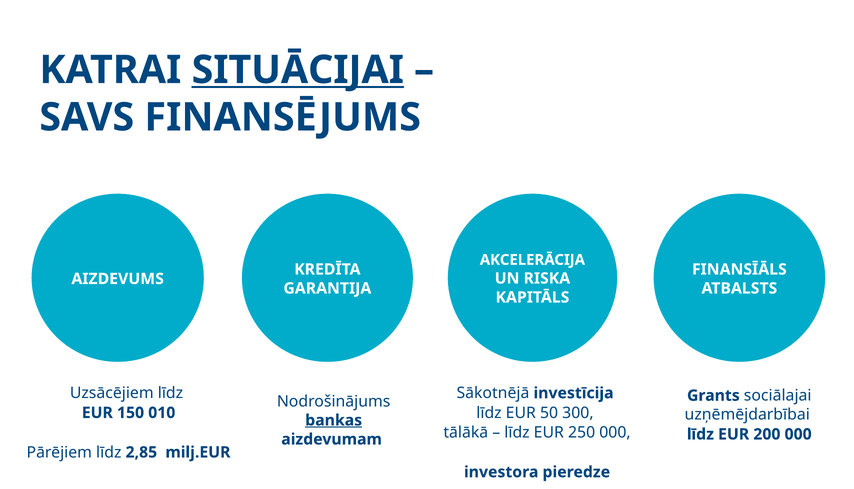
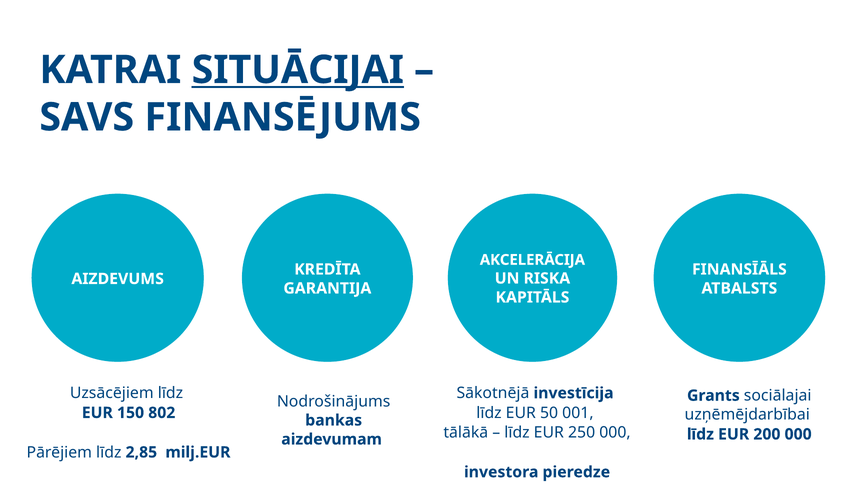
300: 300 -> 001 (578, 412)
010: 010 -> 802 (162, 412)
bankas underline: present -> none (334, 420)
